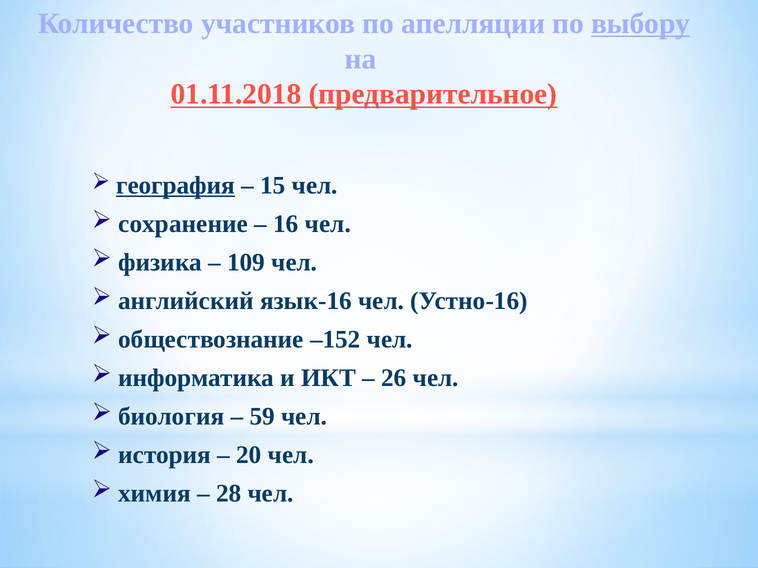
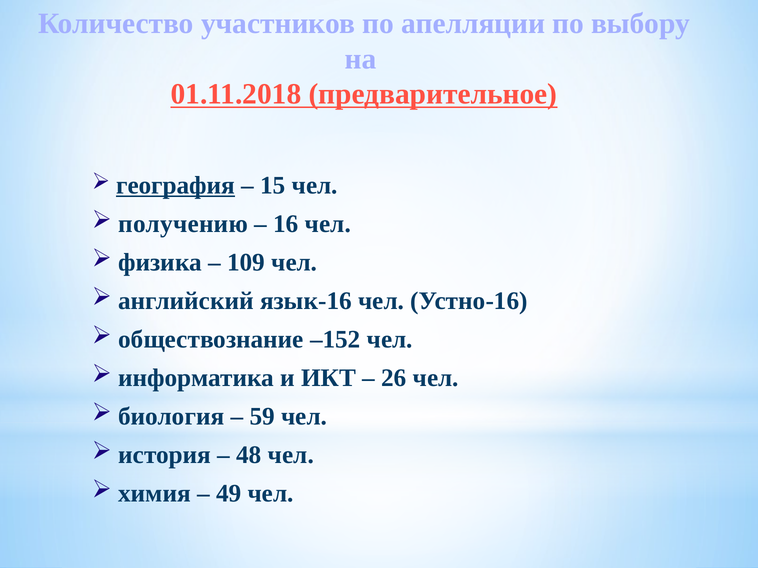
выбору underline: present -> none (641, 24)
сохранение: сохранение -> получению (183, 224)
20: 20 -> 48 (249, 455)
28: 28 -> 49 (229, 494)
